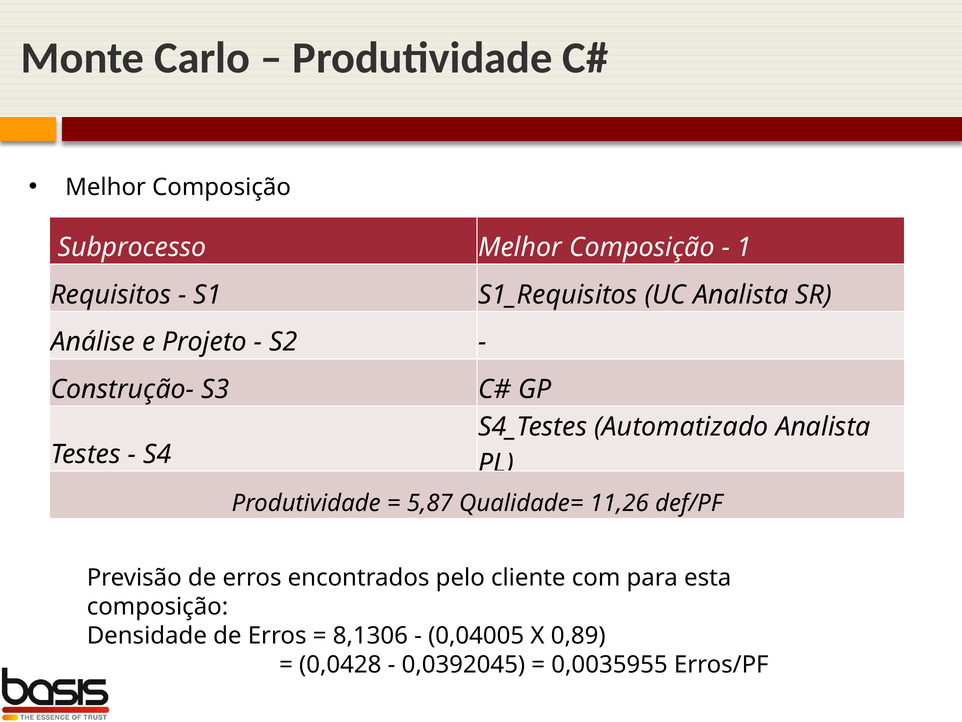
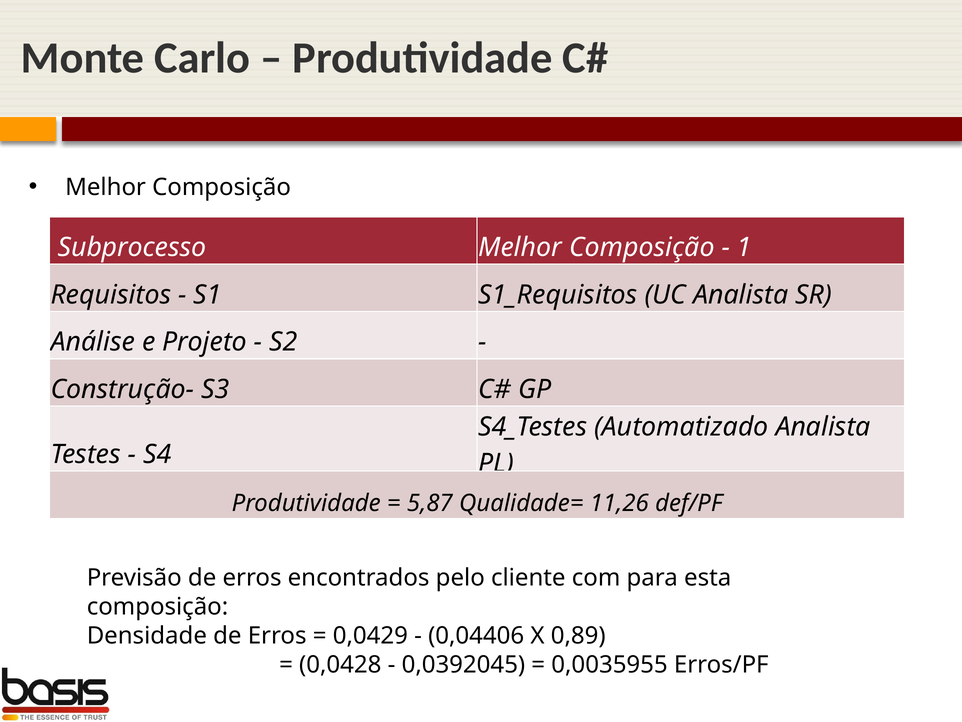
8,1306: 8,1306 -> 0,0429 (370, 635)
0,04005: 0,04005 -> 0,04406 (476, 635)
